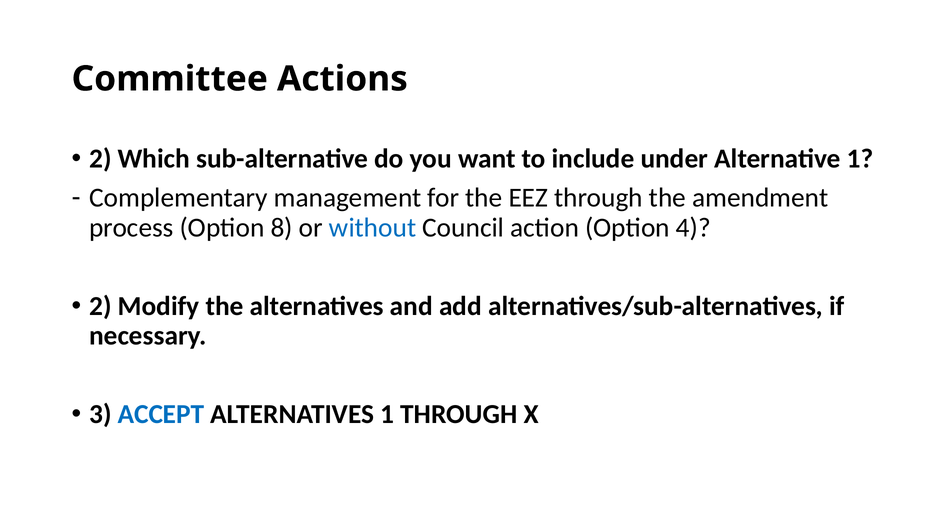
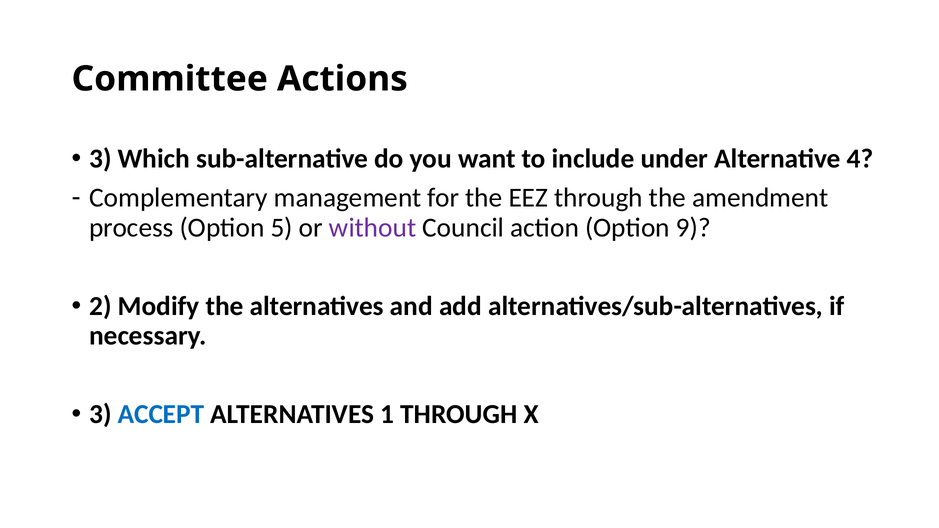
2: 2 -> 3 (100, 159)
Alternative 1: 1 -> 4 (860, 159)
8: 8 -> 5 (282, 228)
without colour: blue -> purple (373, 228)
4: 4 -> 9 (693, 228)
